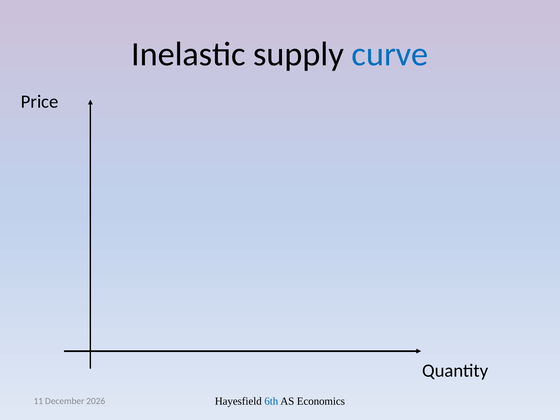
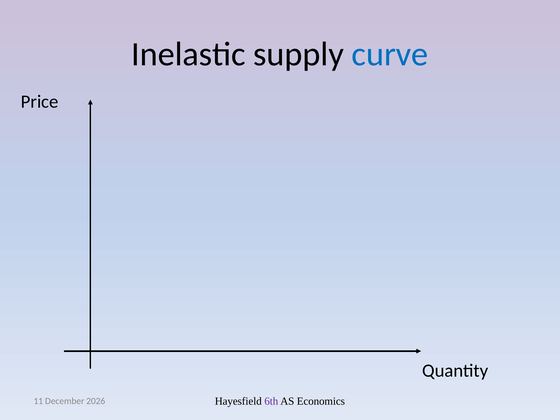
6th colour: blue -> purple (271, 401)
